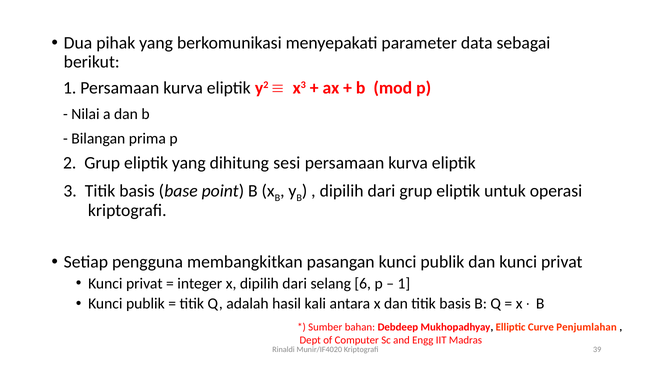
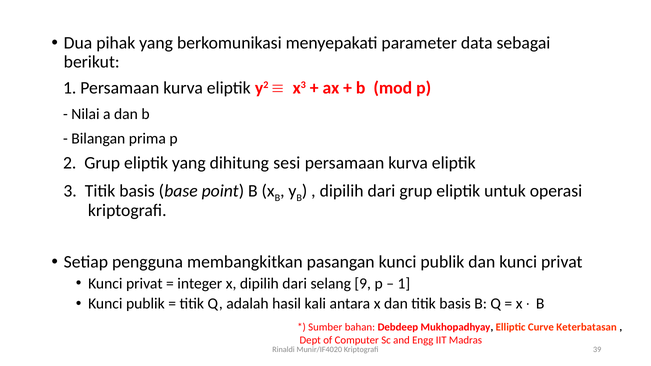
6: 6 -> 9 (363, 284)
Penjumlahan: Penjumlahan -> Keterbatasan (587, 327)
